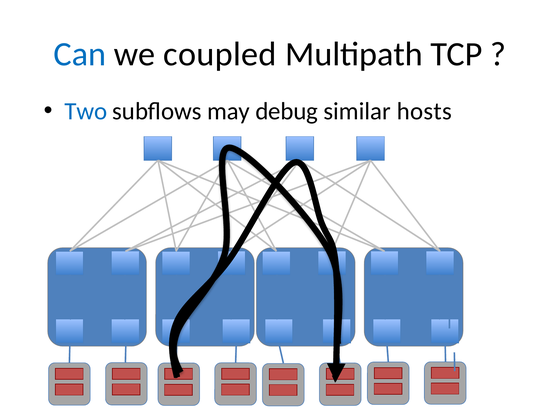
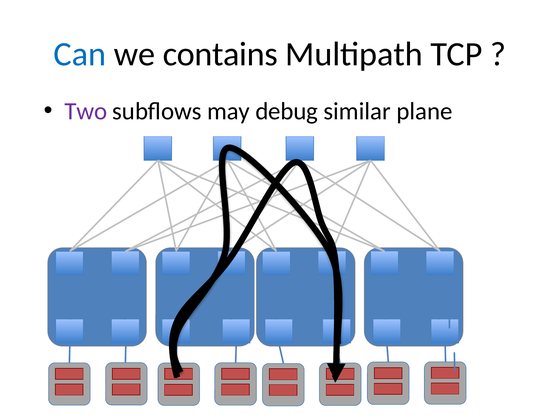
coupled: coupled -> contains (220, 54)
Two colour: blue -> purple (86, 111)
hosts: hosts -> plane (424, 111)
